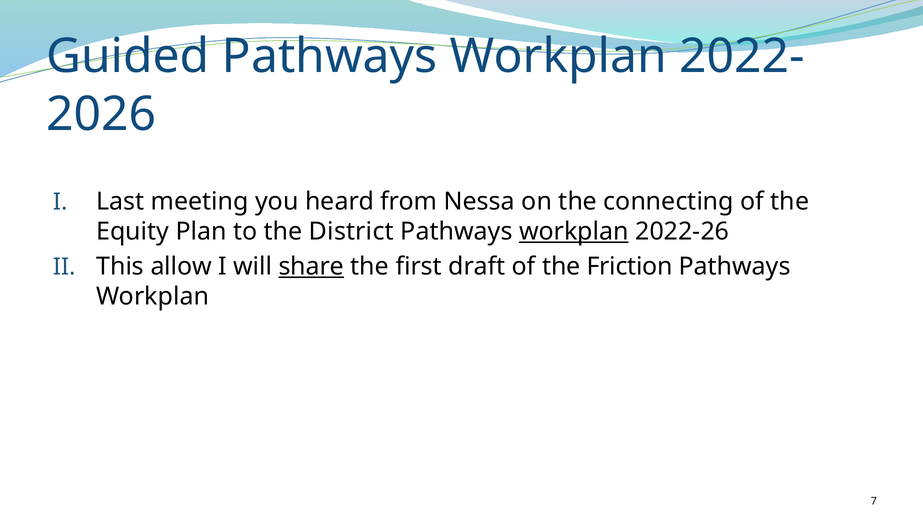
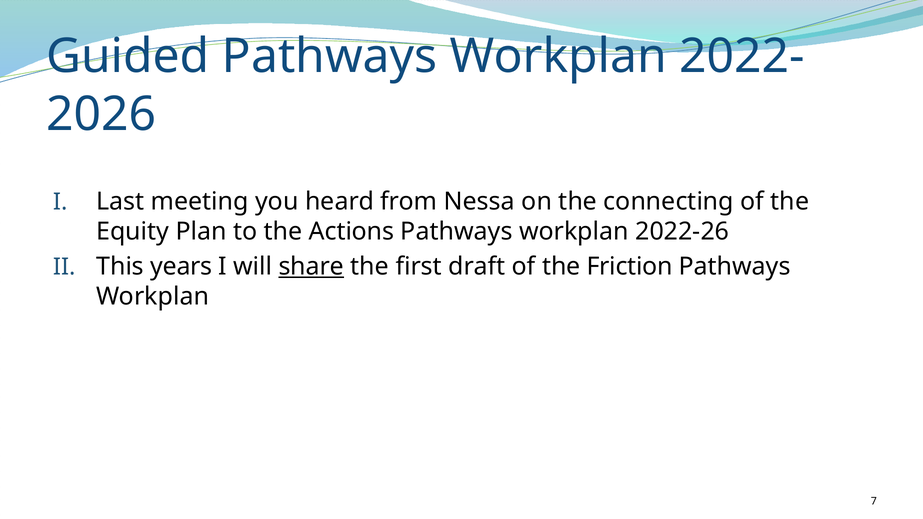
District: District -> Actions (352, 232)
workplan underline: present -> none (574, 232)
allow: allow -> years (181, 267)
